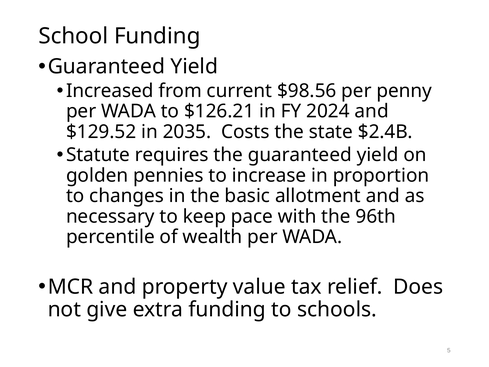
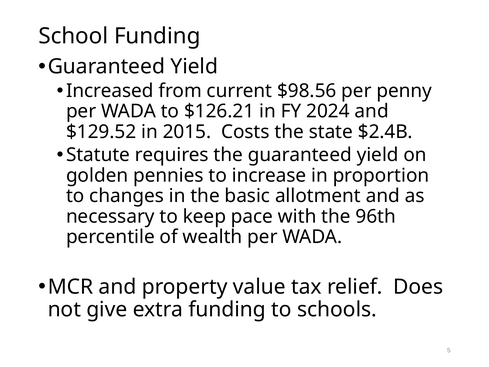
2035: 2035 -> 2015 (187, 132)
